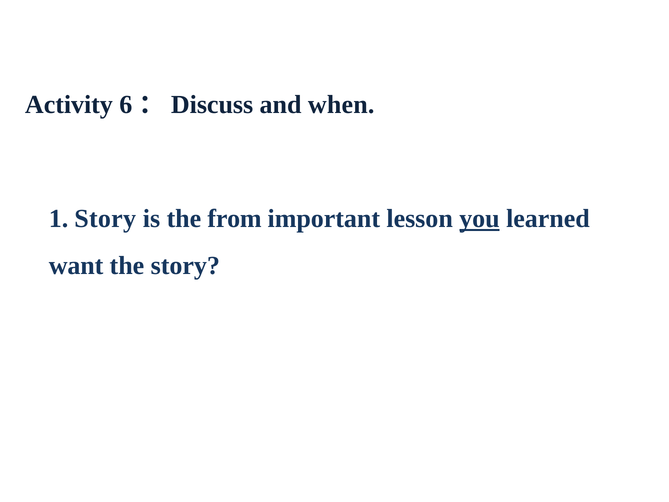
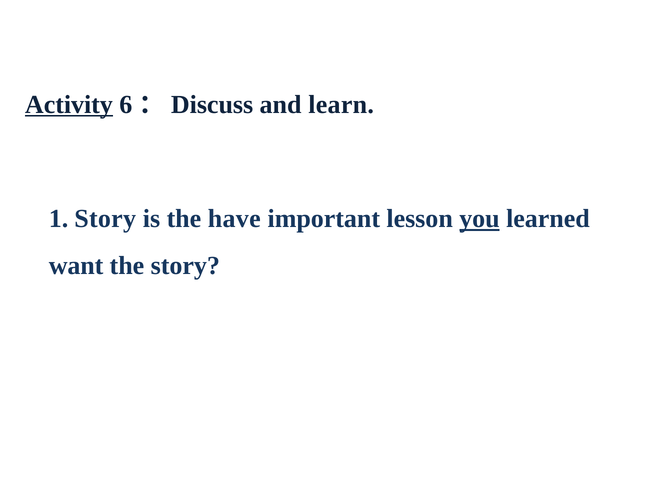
Activity underline: none -> present (69, 105)
when: when -> learn (341, 105)
from: from -> have (234, 219)
